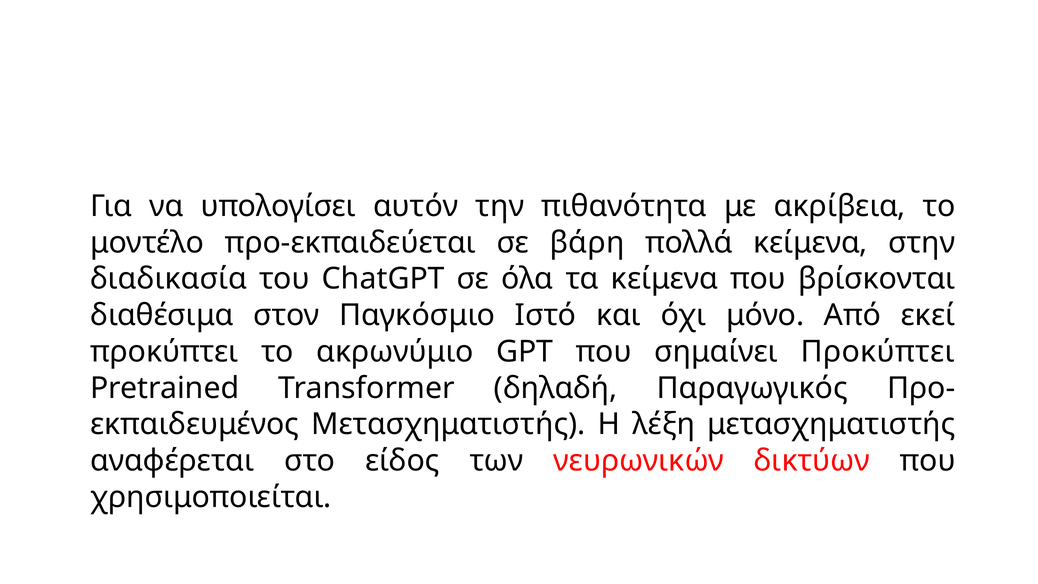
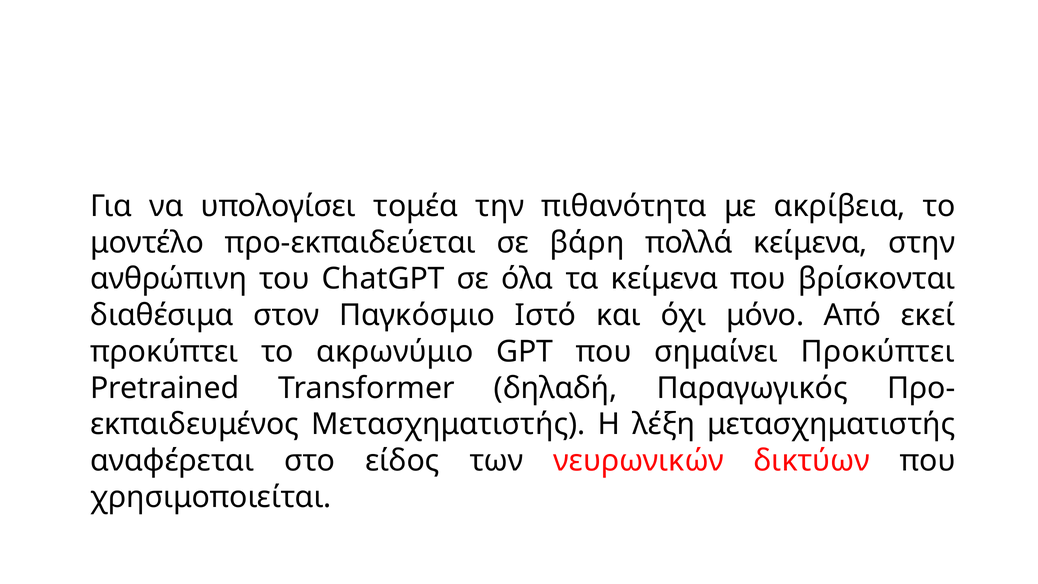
αυτόν: αυτόν -> τομέα (416, 206)
διαδικασία: διαδικασία -> ανθρώπινη (169, 279)
